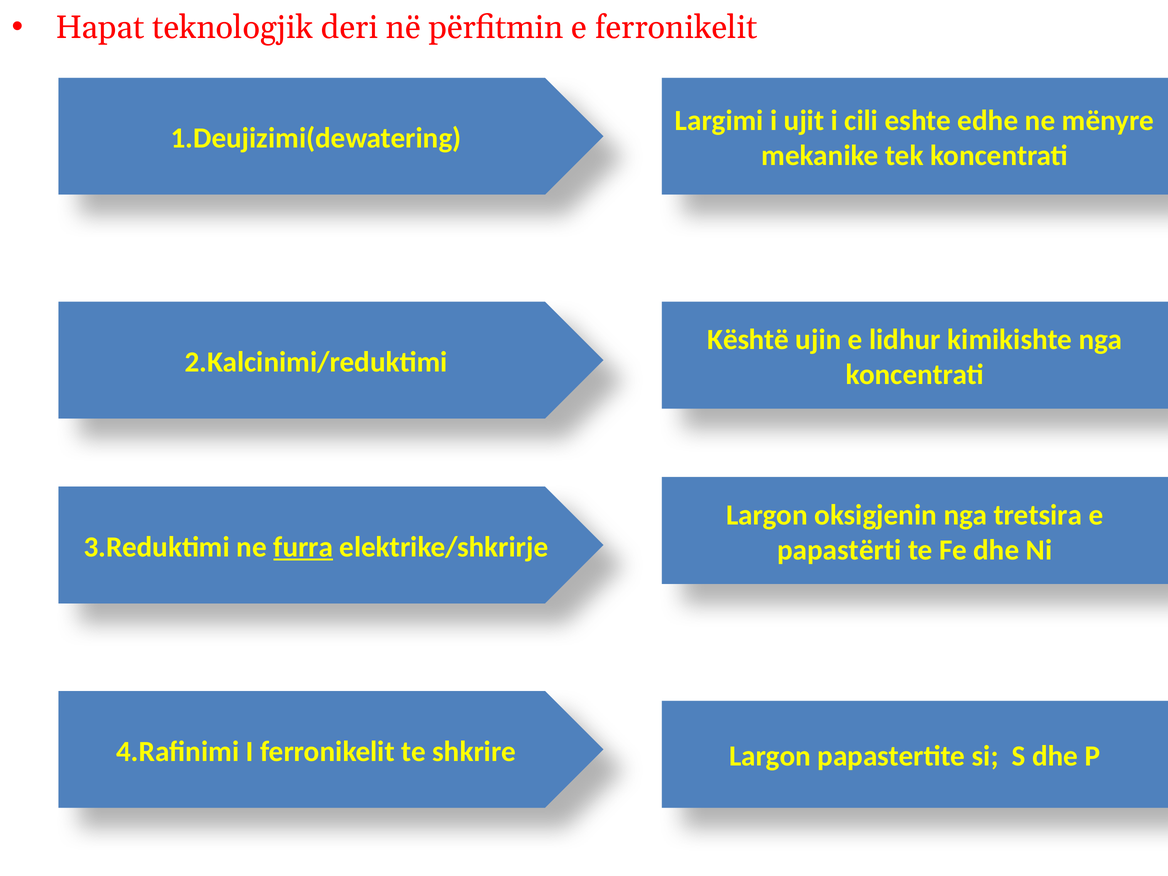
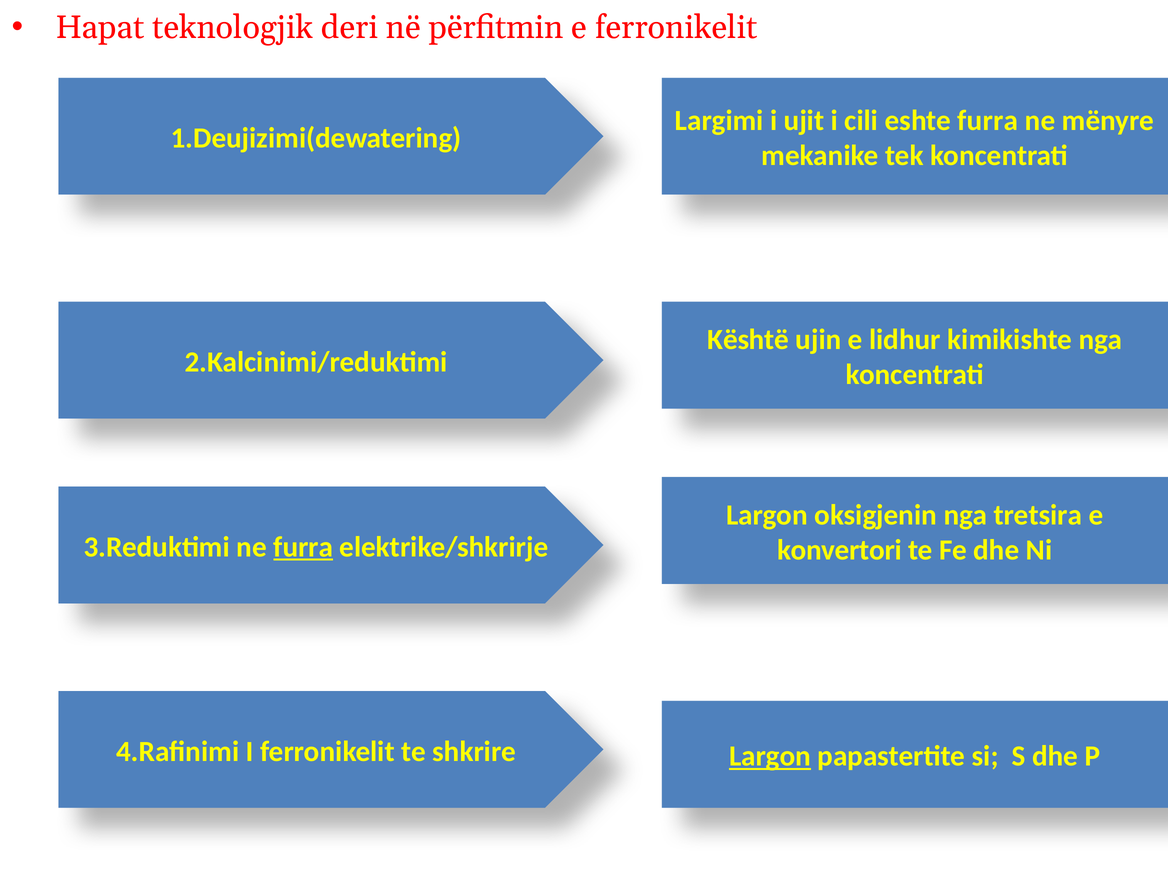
eshte edhe: edhe -> furra (988, 121)
papastërti: papastërti -> konvertori (839, 550)
Largon underline: none -> present (770, 756)
